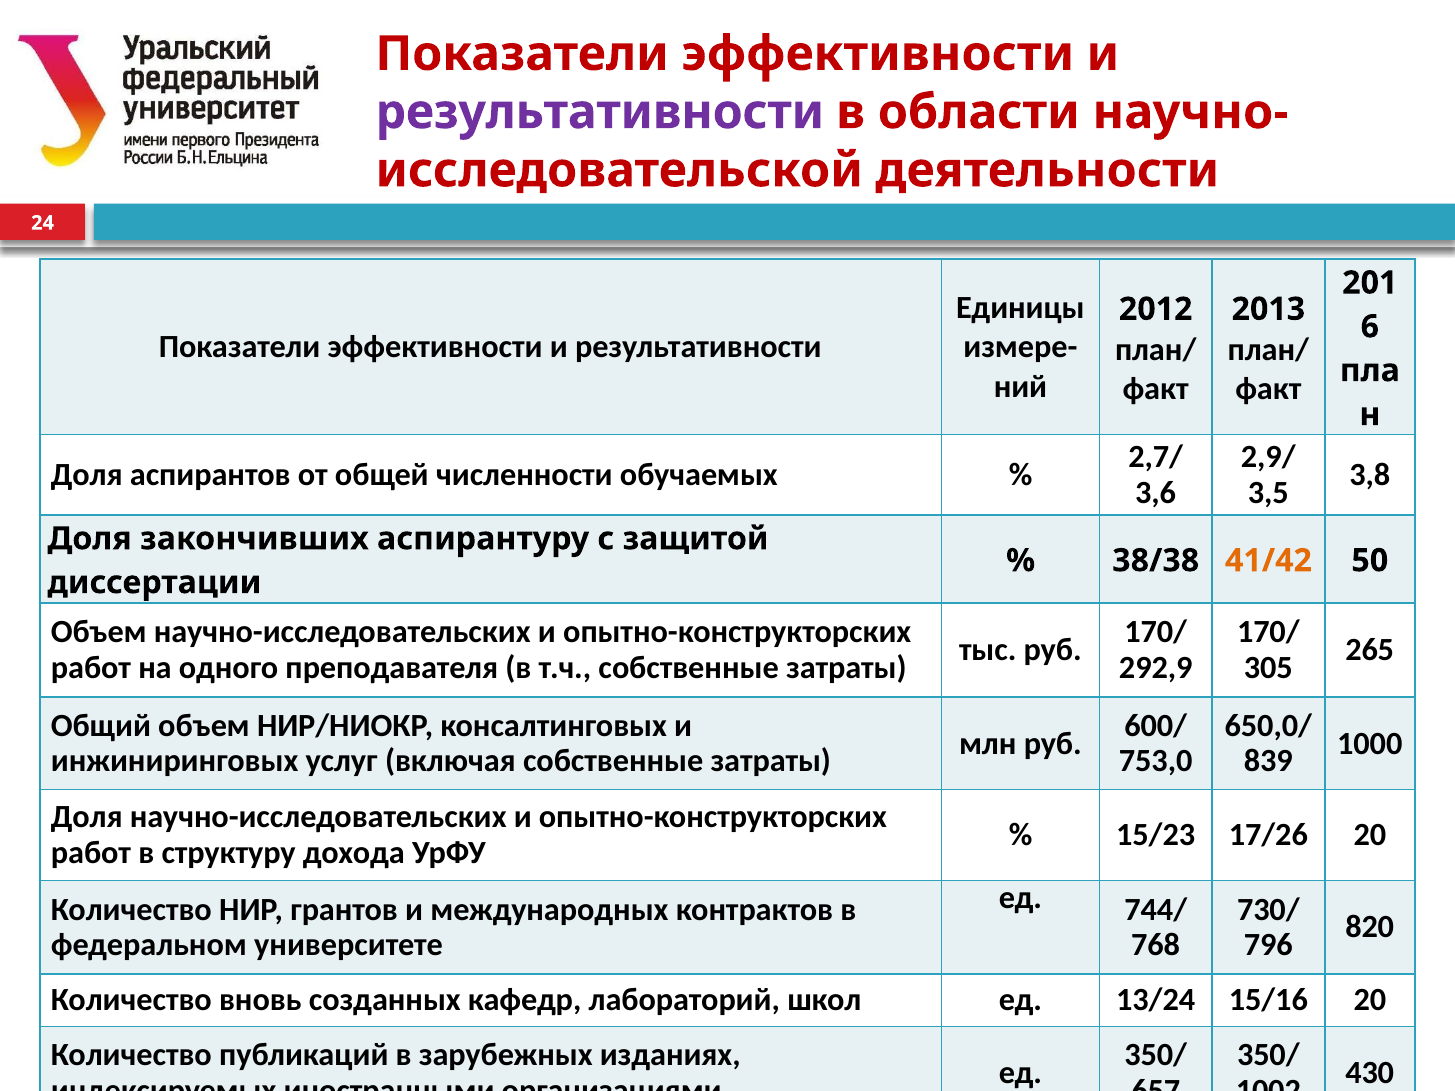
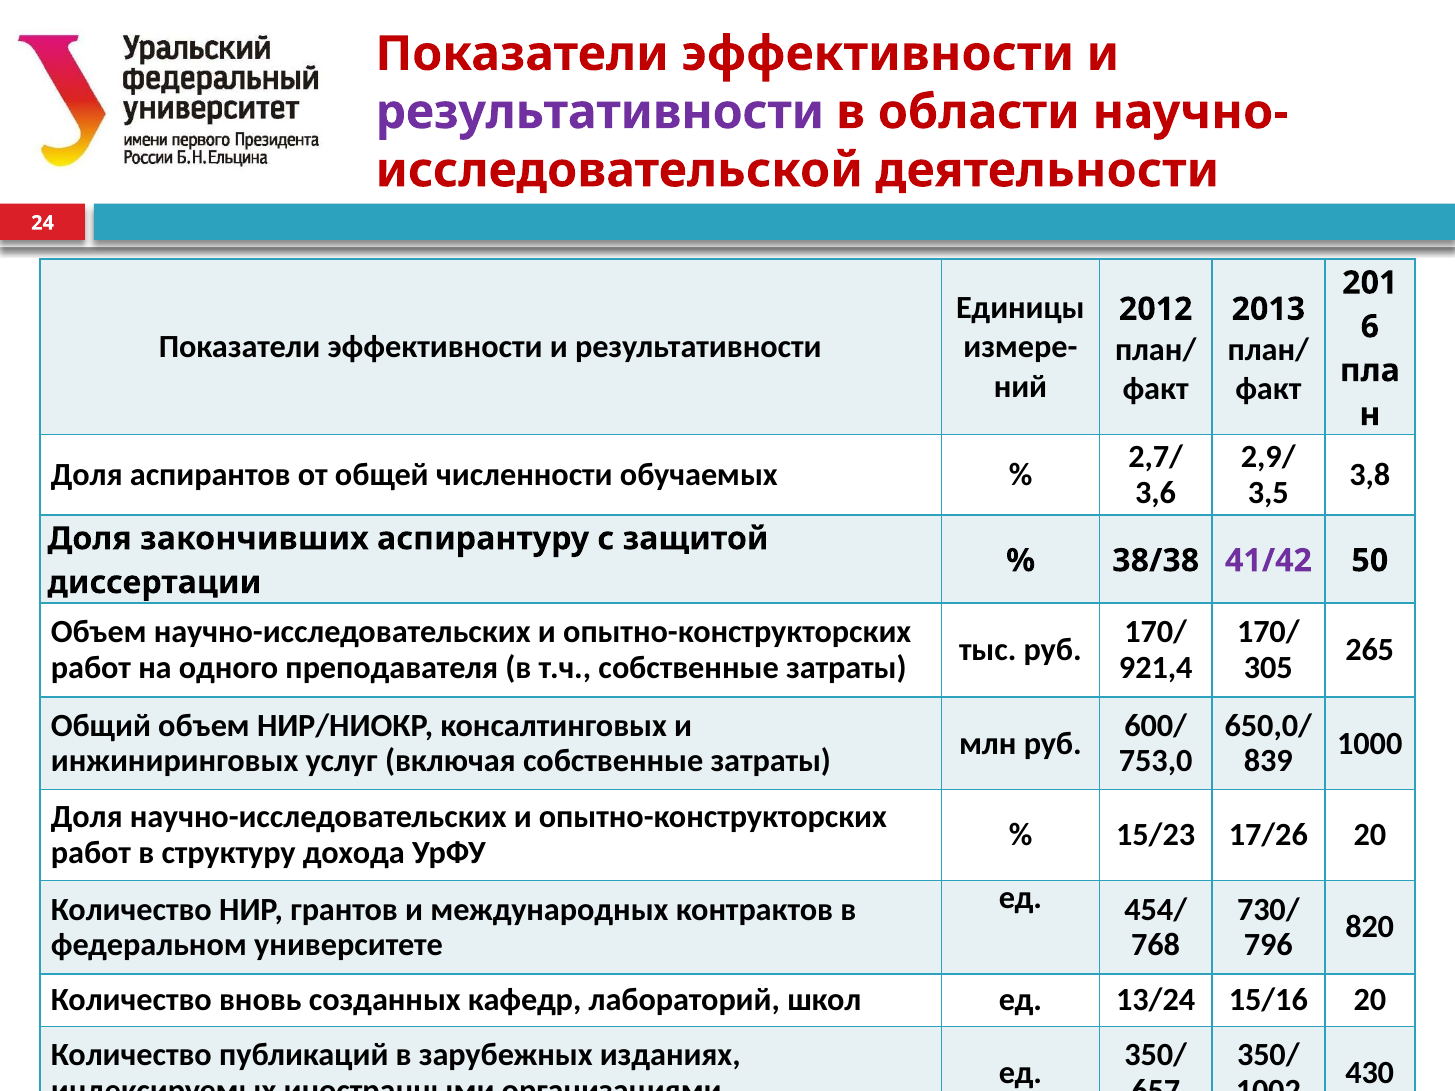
41/42 colour: orange -> purple (1268, 561)
292,9: 292,9 -> 921,4 (1156, 668)
744/: 744/ -> 454/ (1156, 910)
